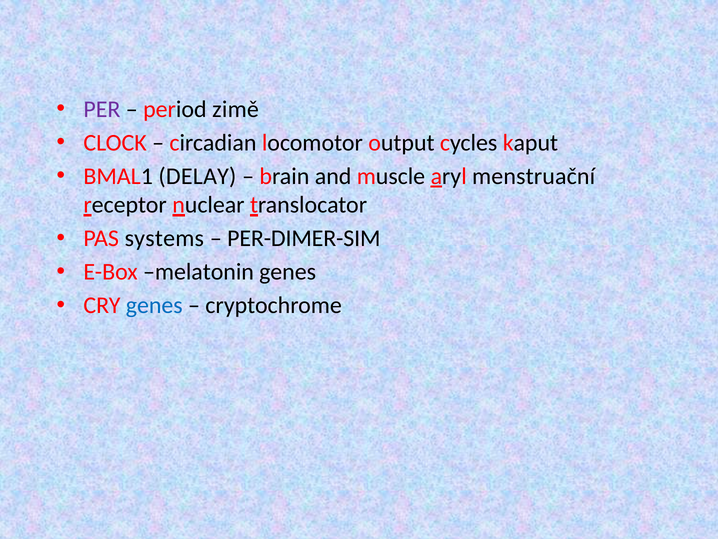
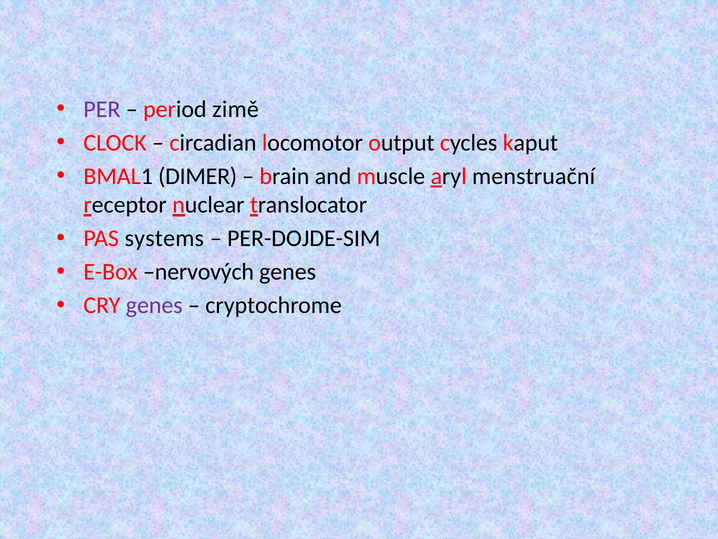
DELAY: DELAY -> DIMER (198, 176)
PER-DIMER-SIM: PER-DIMER-SIM -> PER-DOJDE-SIM (304, 238)
melatonin: melatonin -> nervových (199, 272)
genes colour: blue -> purple (154, 305)
